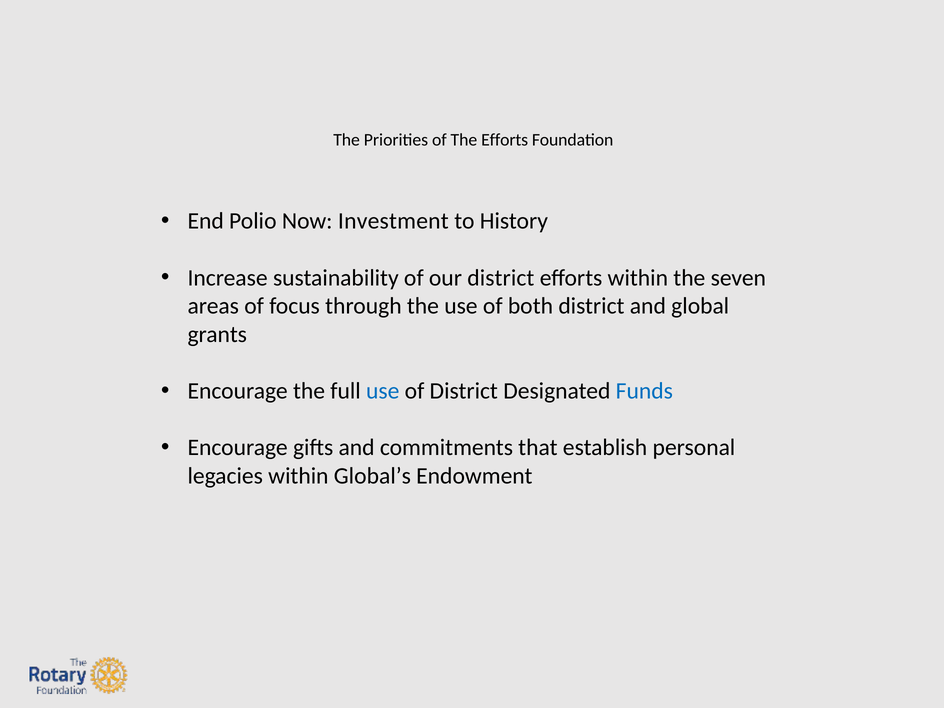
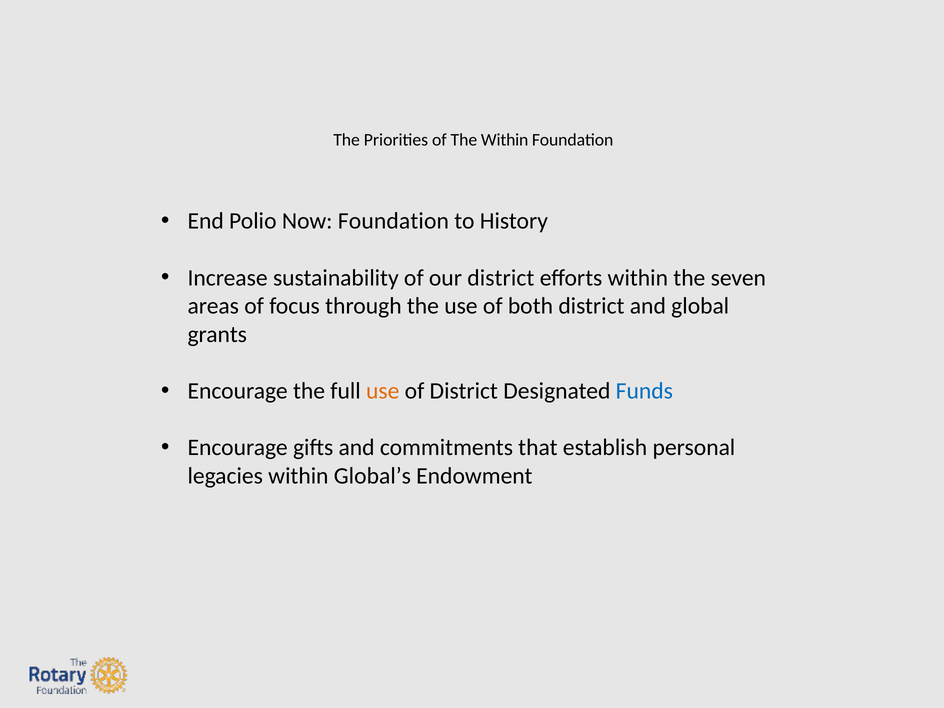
The Efforts: Efforts -> Within (505, 140)
Now Investment: Investment -> Foundation (393, 221)
use colour: blue -> orange (383, 391)
